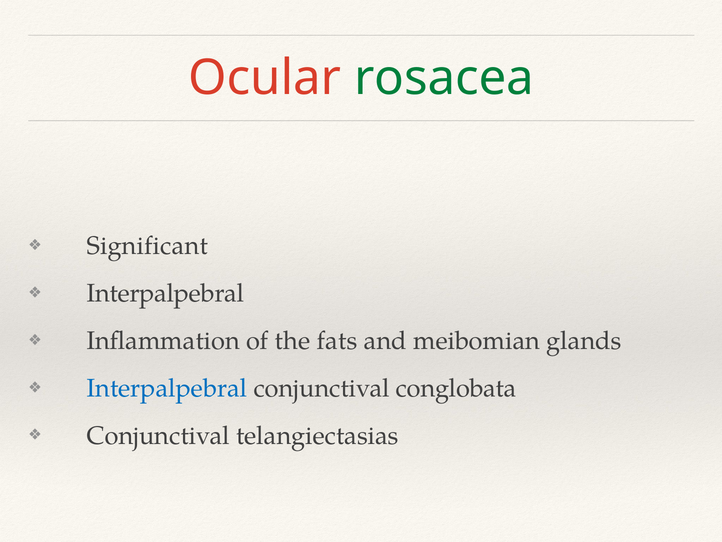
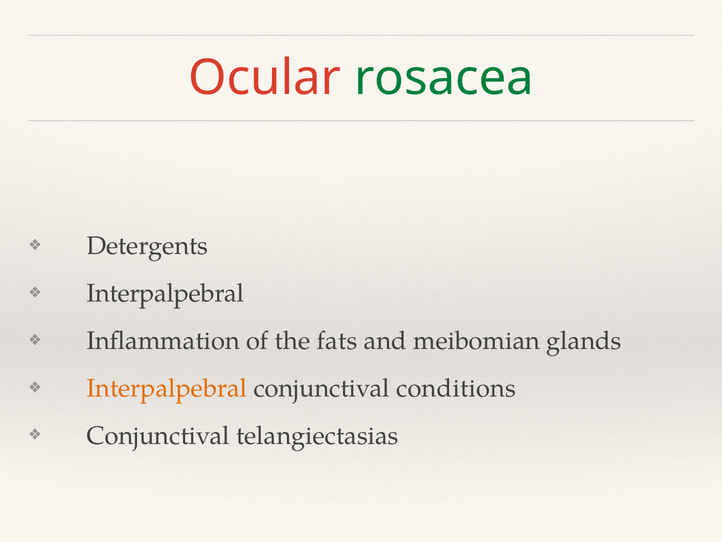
Significant: Significant -> Detergents (147, 246)
Interpalpebral colour: blue -> orange (167, 388)
conglobata: conglobata -> conditions (456, 388)
